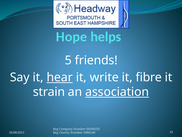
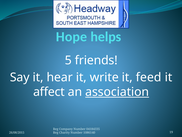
hear underline: present -> none (60, 77)
fibre: fibre -> feed (149, 77)
strain: strain -> affect (49, 92)
